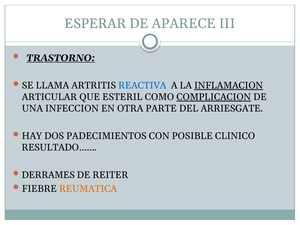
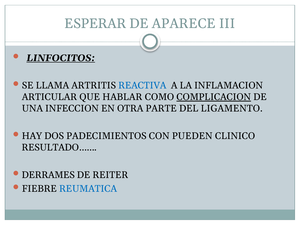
TRASTORNO: TRASTORNO -> LINFOCITOS (61, 58)
INFLAMACION underline: present -> none (229, 85)
ESTERIL: ESTERIL -> HABLAR (122, 97)
ARRIESGATE: ARRIESGATE -> LIGAMENTO (232, 108)
POSIBLE: POSIBLE -> PUEDEN (192, 136)
REUMATICA colour: orange -> blue (88, 189)
